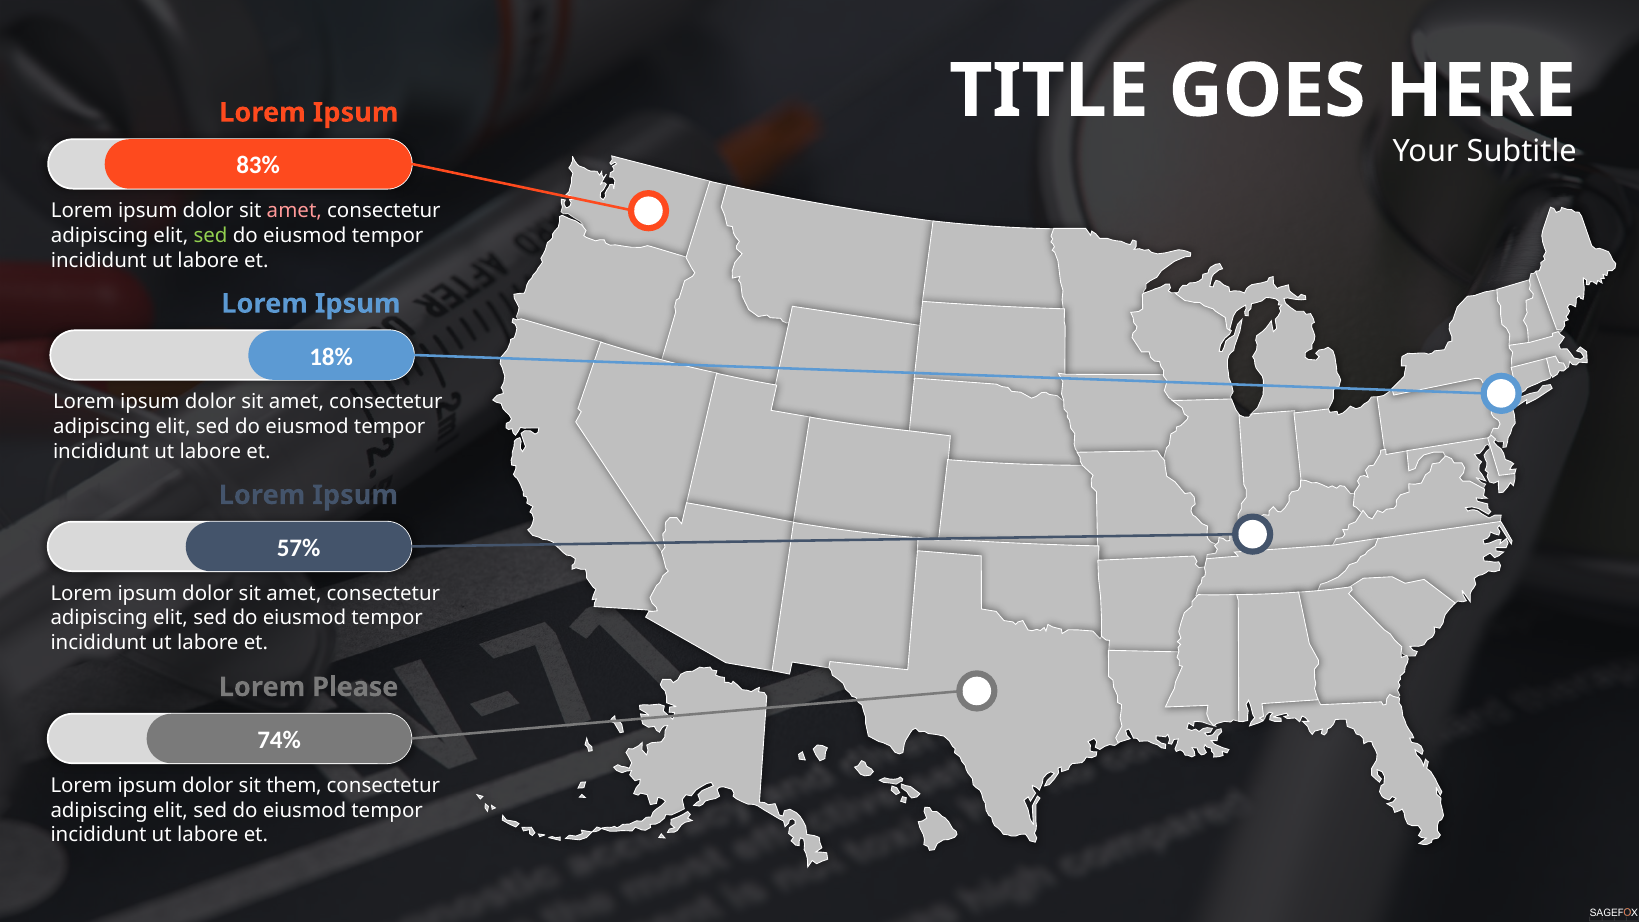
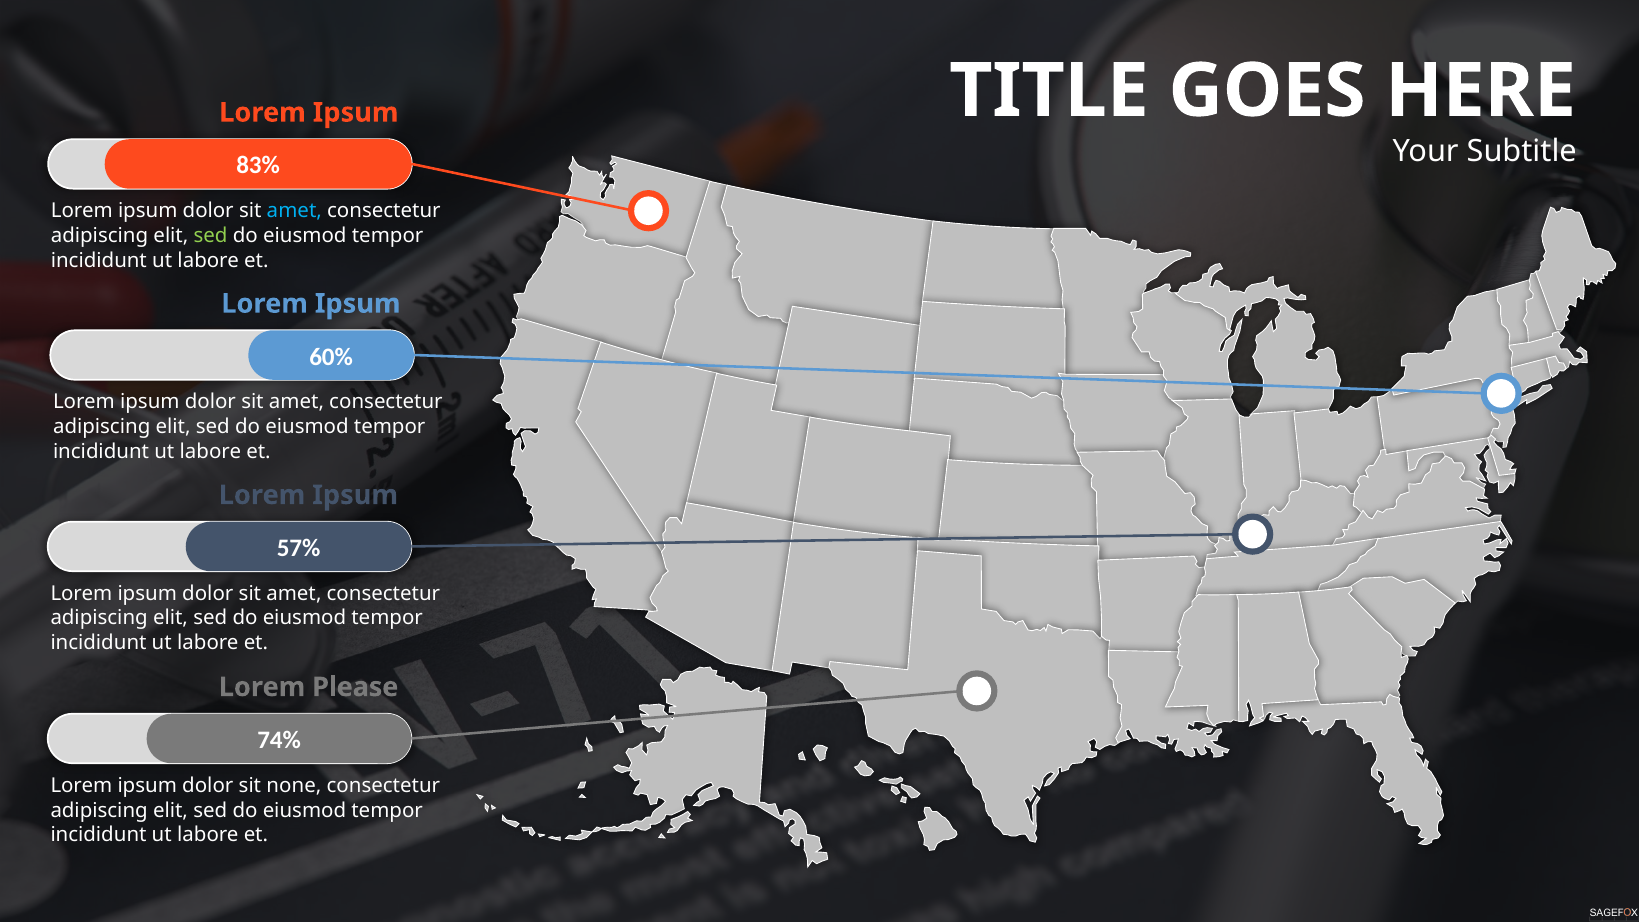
amet colour: pink -> light blue (294, 211)
18%: 18% -> 60% (331, 357)
them: them -> none (294, 786)
